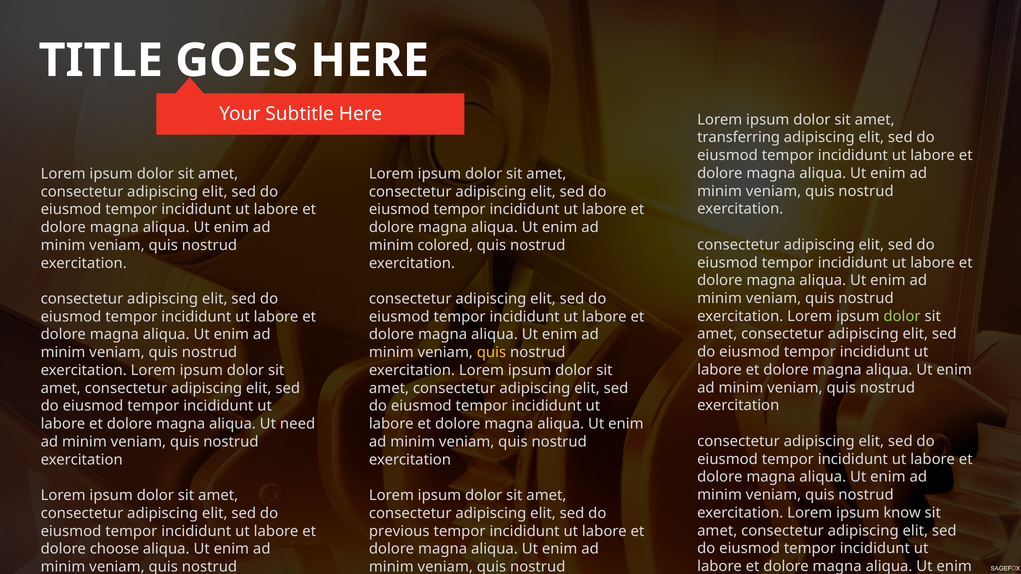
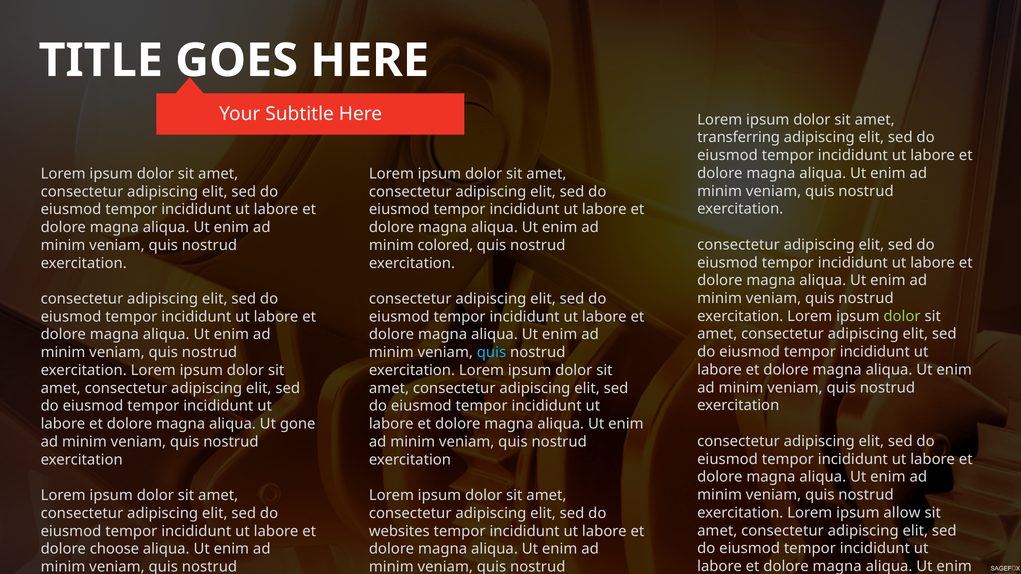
quis colour: yellow -> light blue (492, 353)
need: need -> gone (298, 424)
know: know -> allow (902, 513)
previous: previous -> websites (399, 531)
